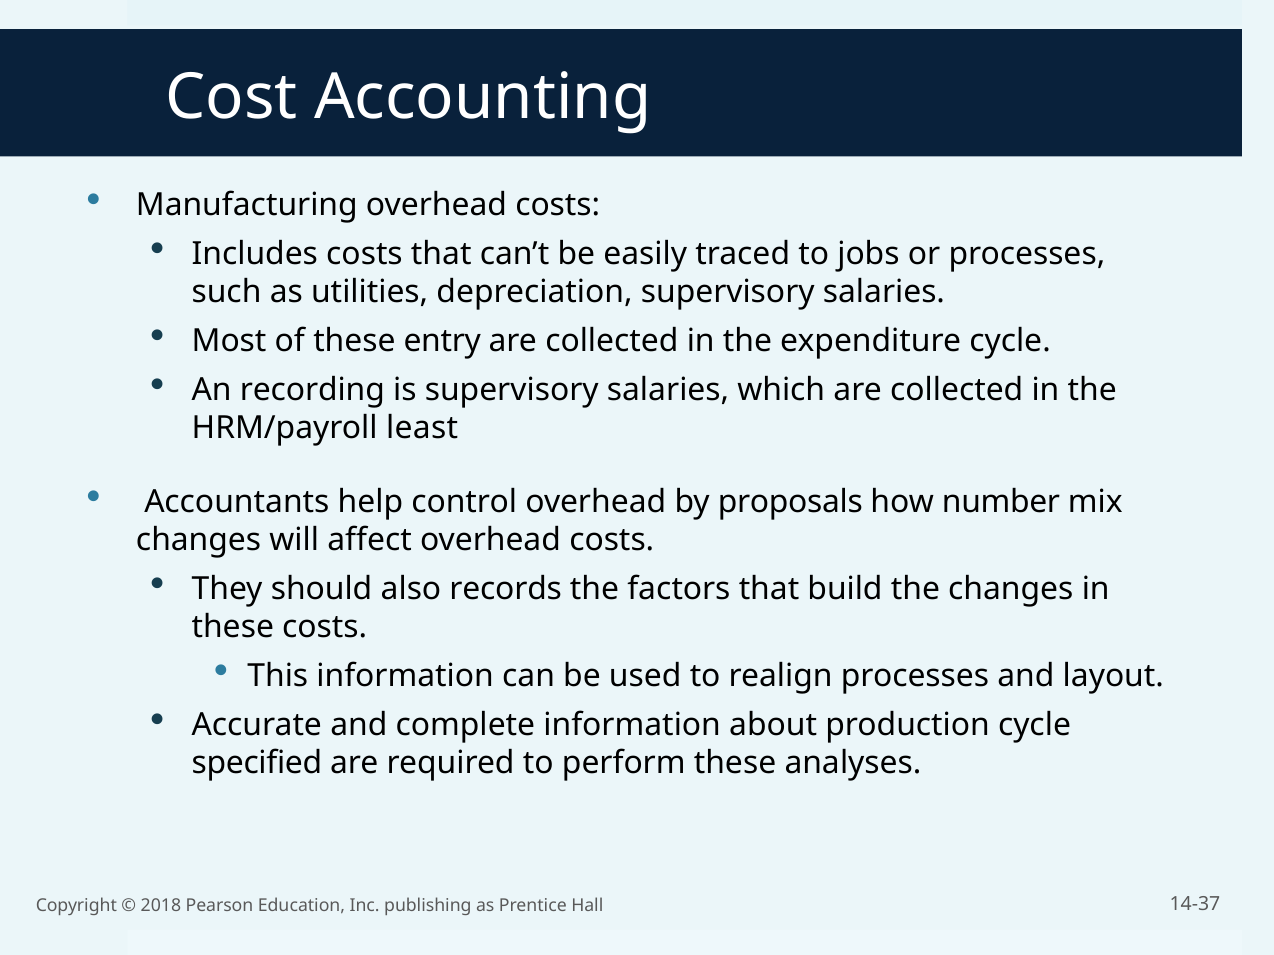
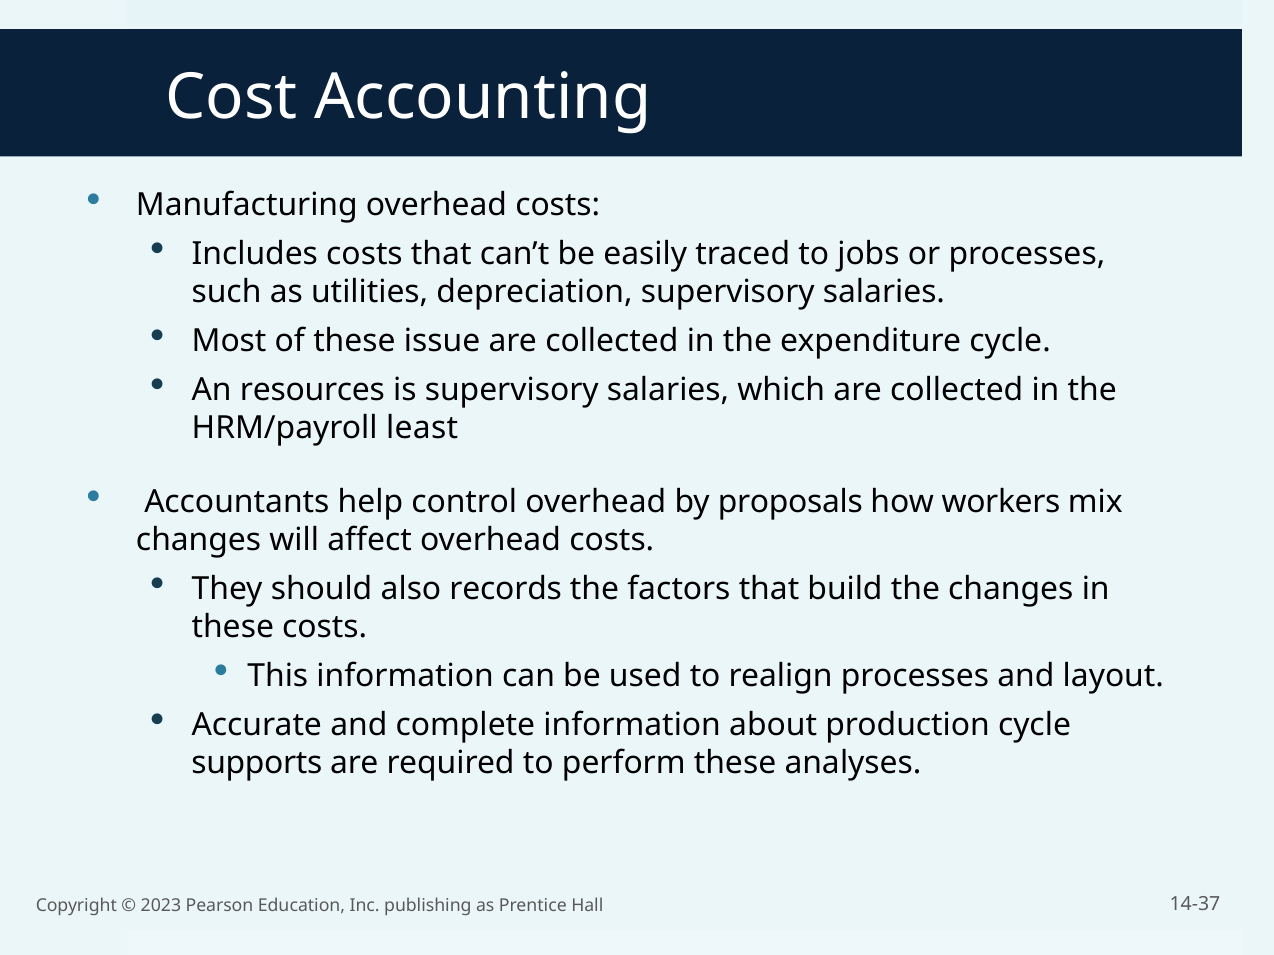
entry: entry -> issue (442, 341)
recording: recording -> resources (312, 390)
number: number -> workers (1001, 502)
specified: specified -> supports (257, 763)
2018: 2018 -> 2023 (161, 906)
